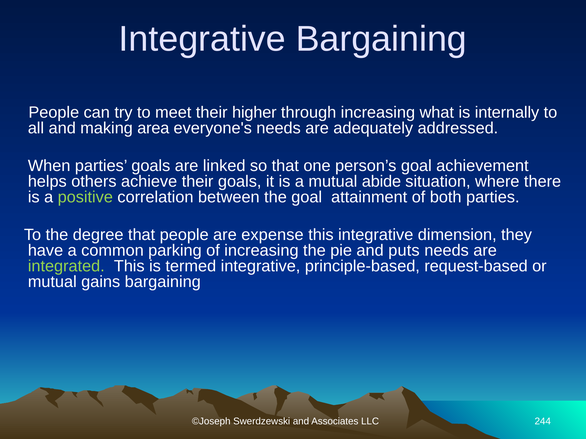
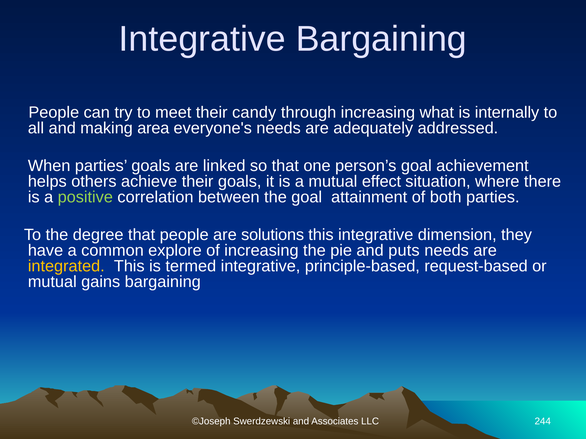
higher: higher -> candy (254, 113)
abide: abide -> effect (381, 182)
expense: expense -> solutions (273, 235)
parking: parking -> explore (175, 251)
integrated colour: light green -> yellow (66, 266)
